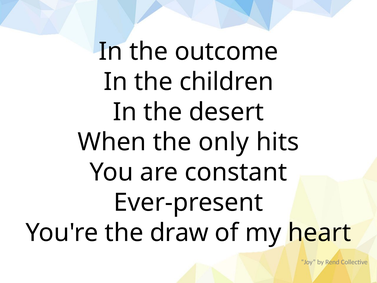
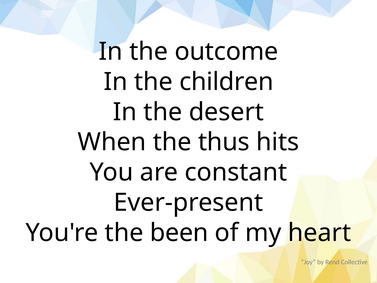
only: only -> thus (224, 142)
draw: draw -> been (179, 233)
